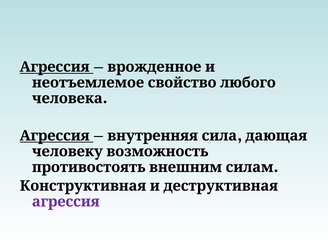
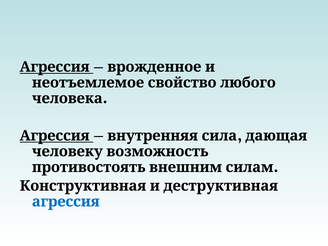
агрессия colour: purple -> blue (66, 202)
